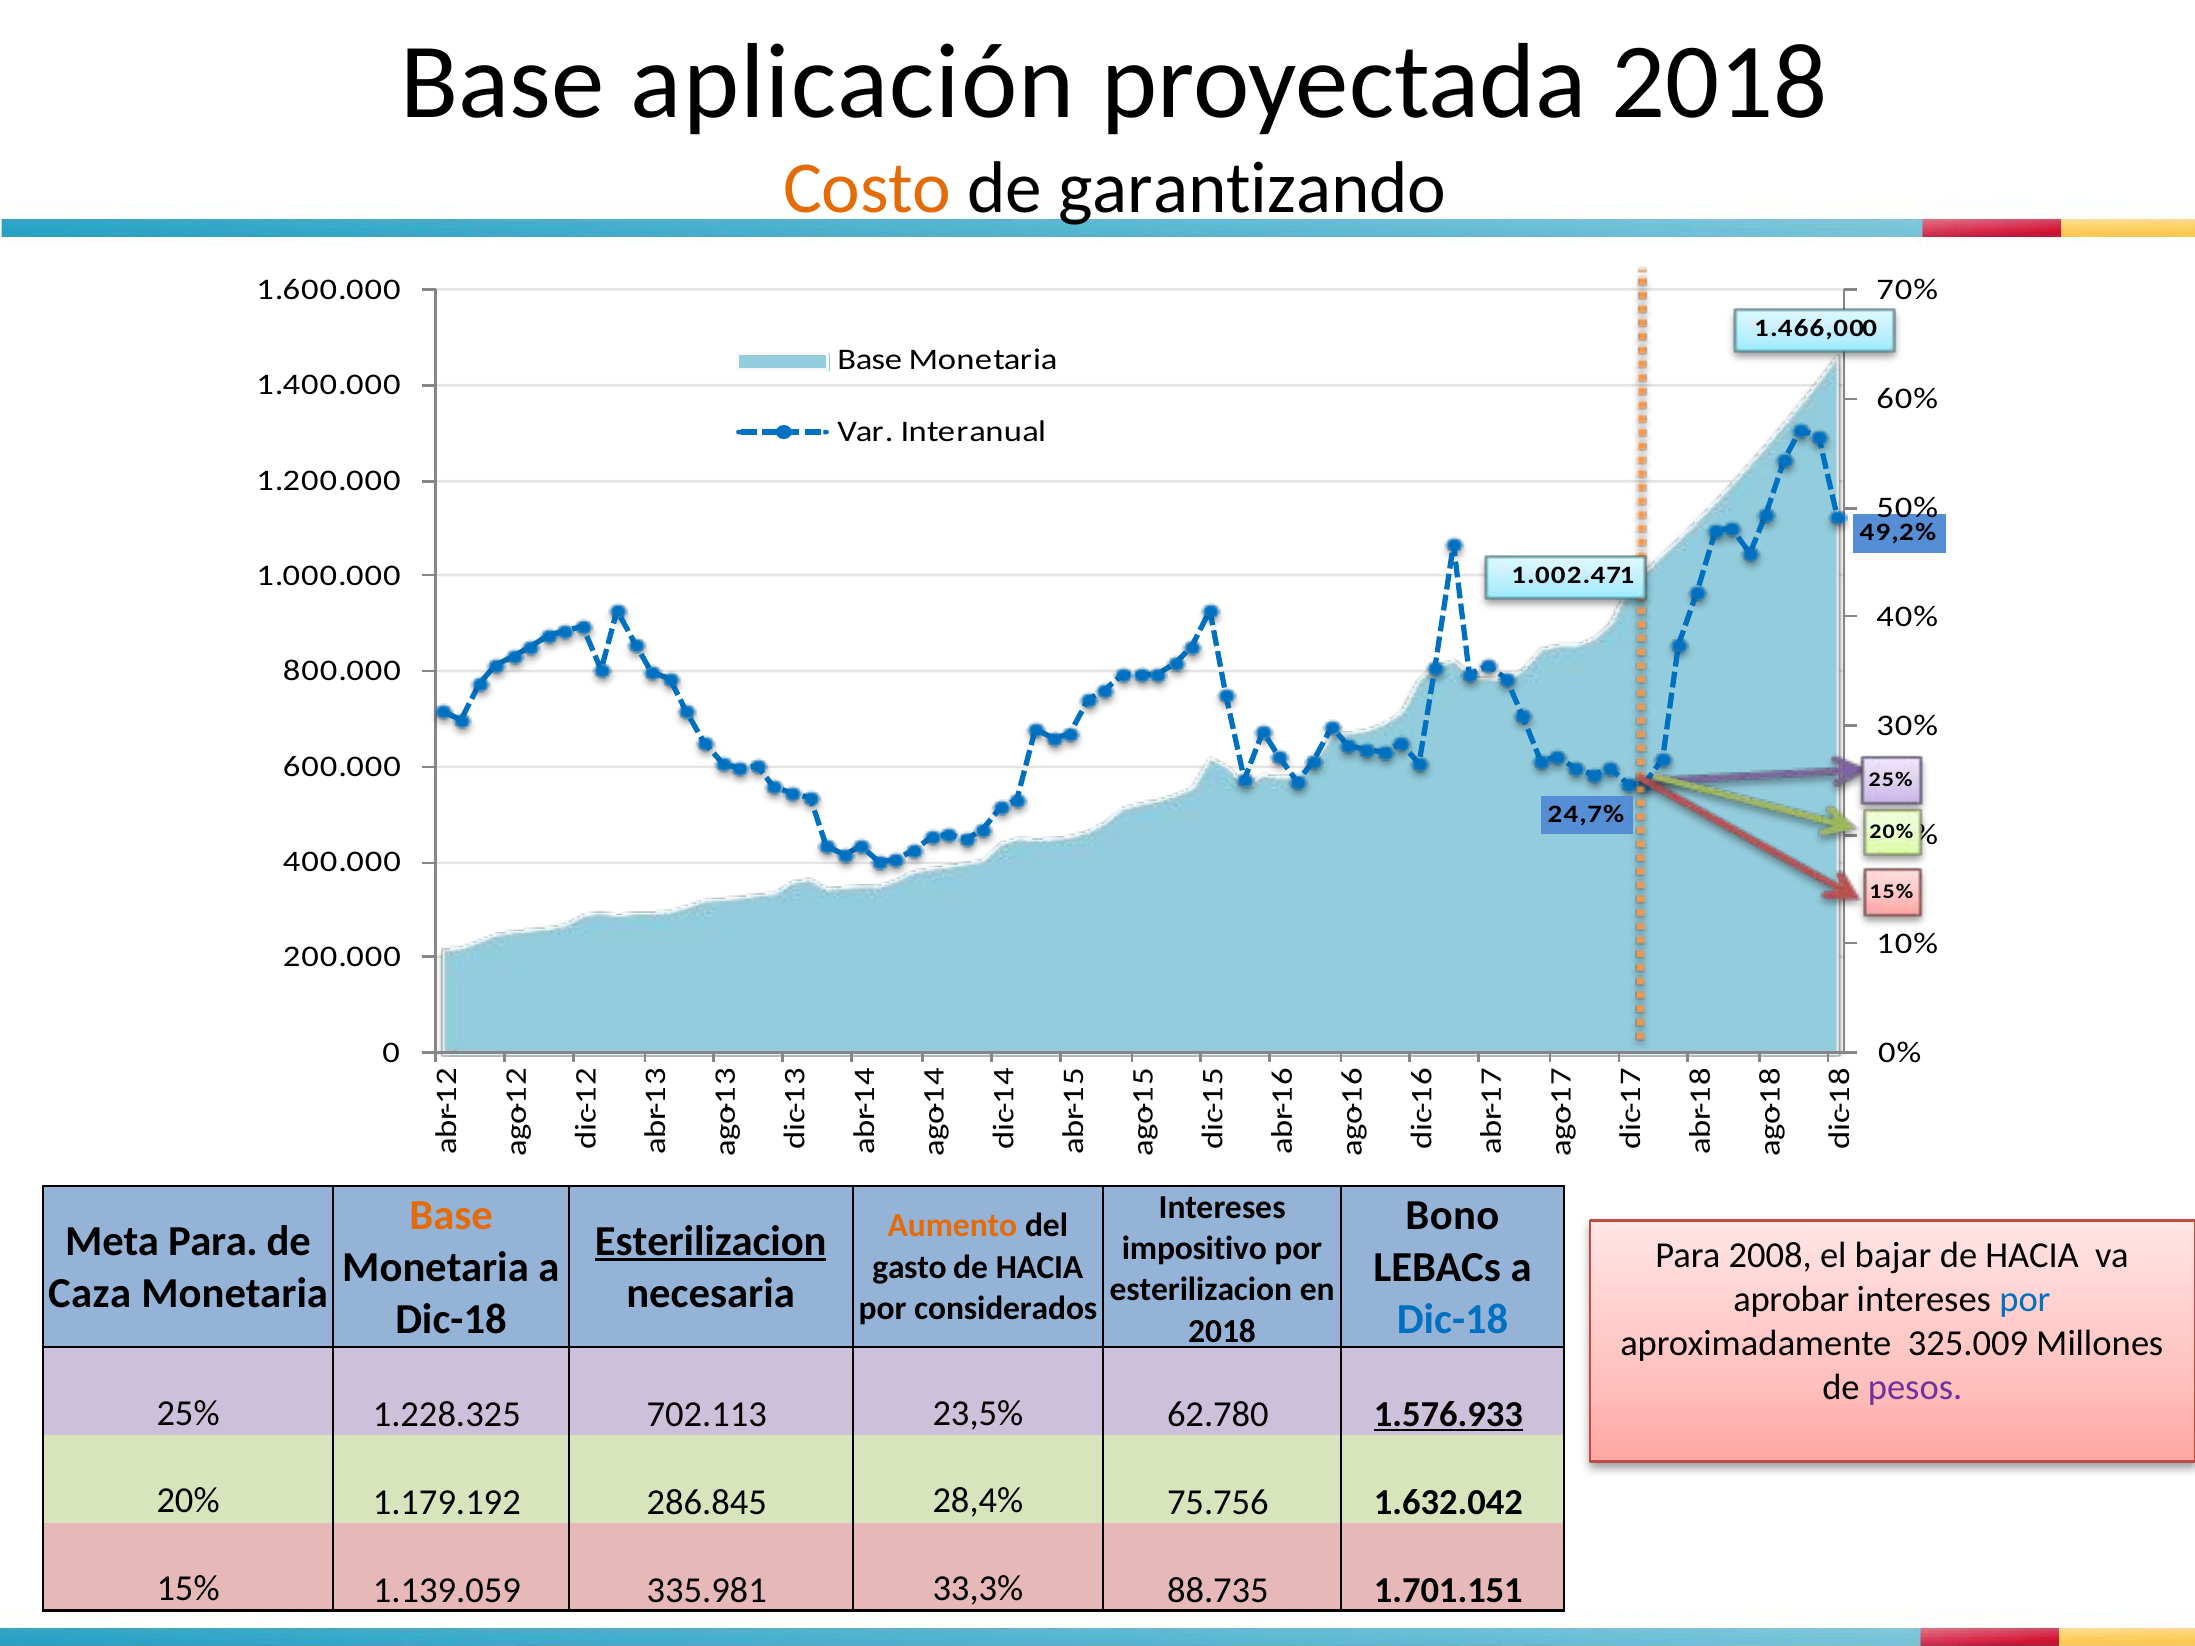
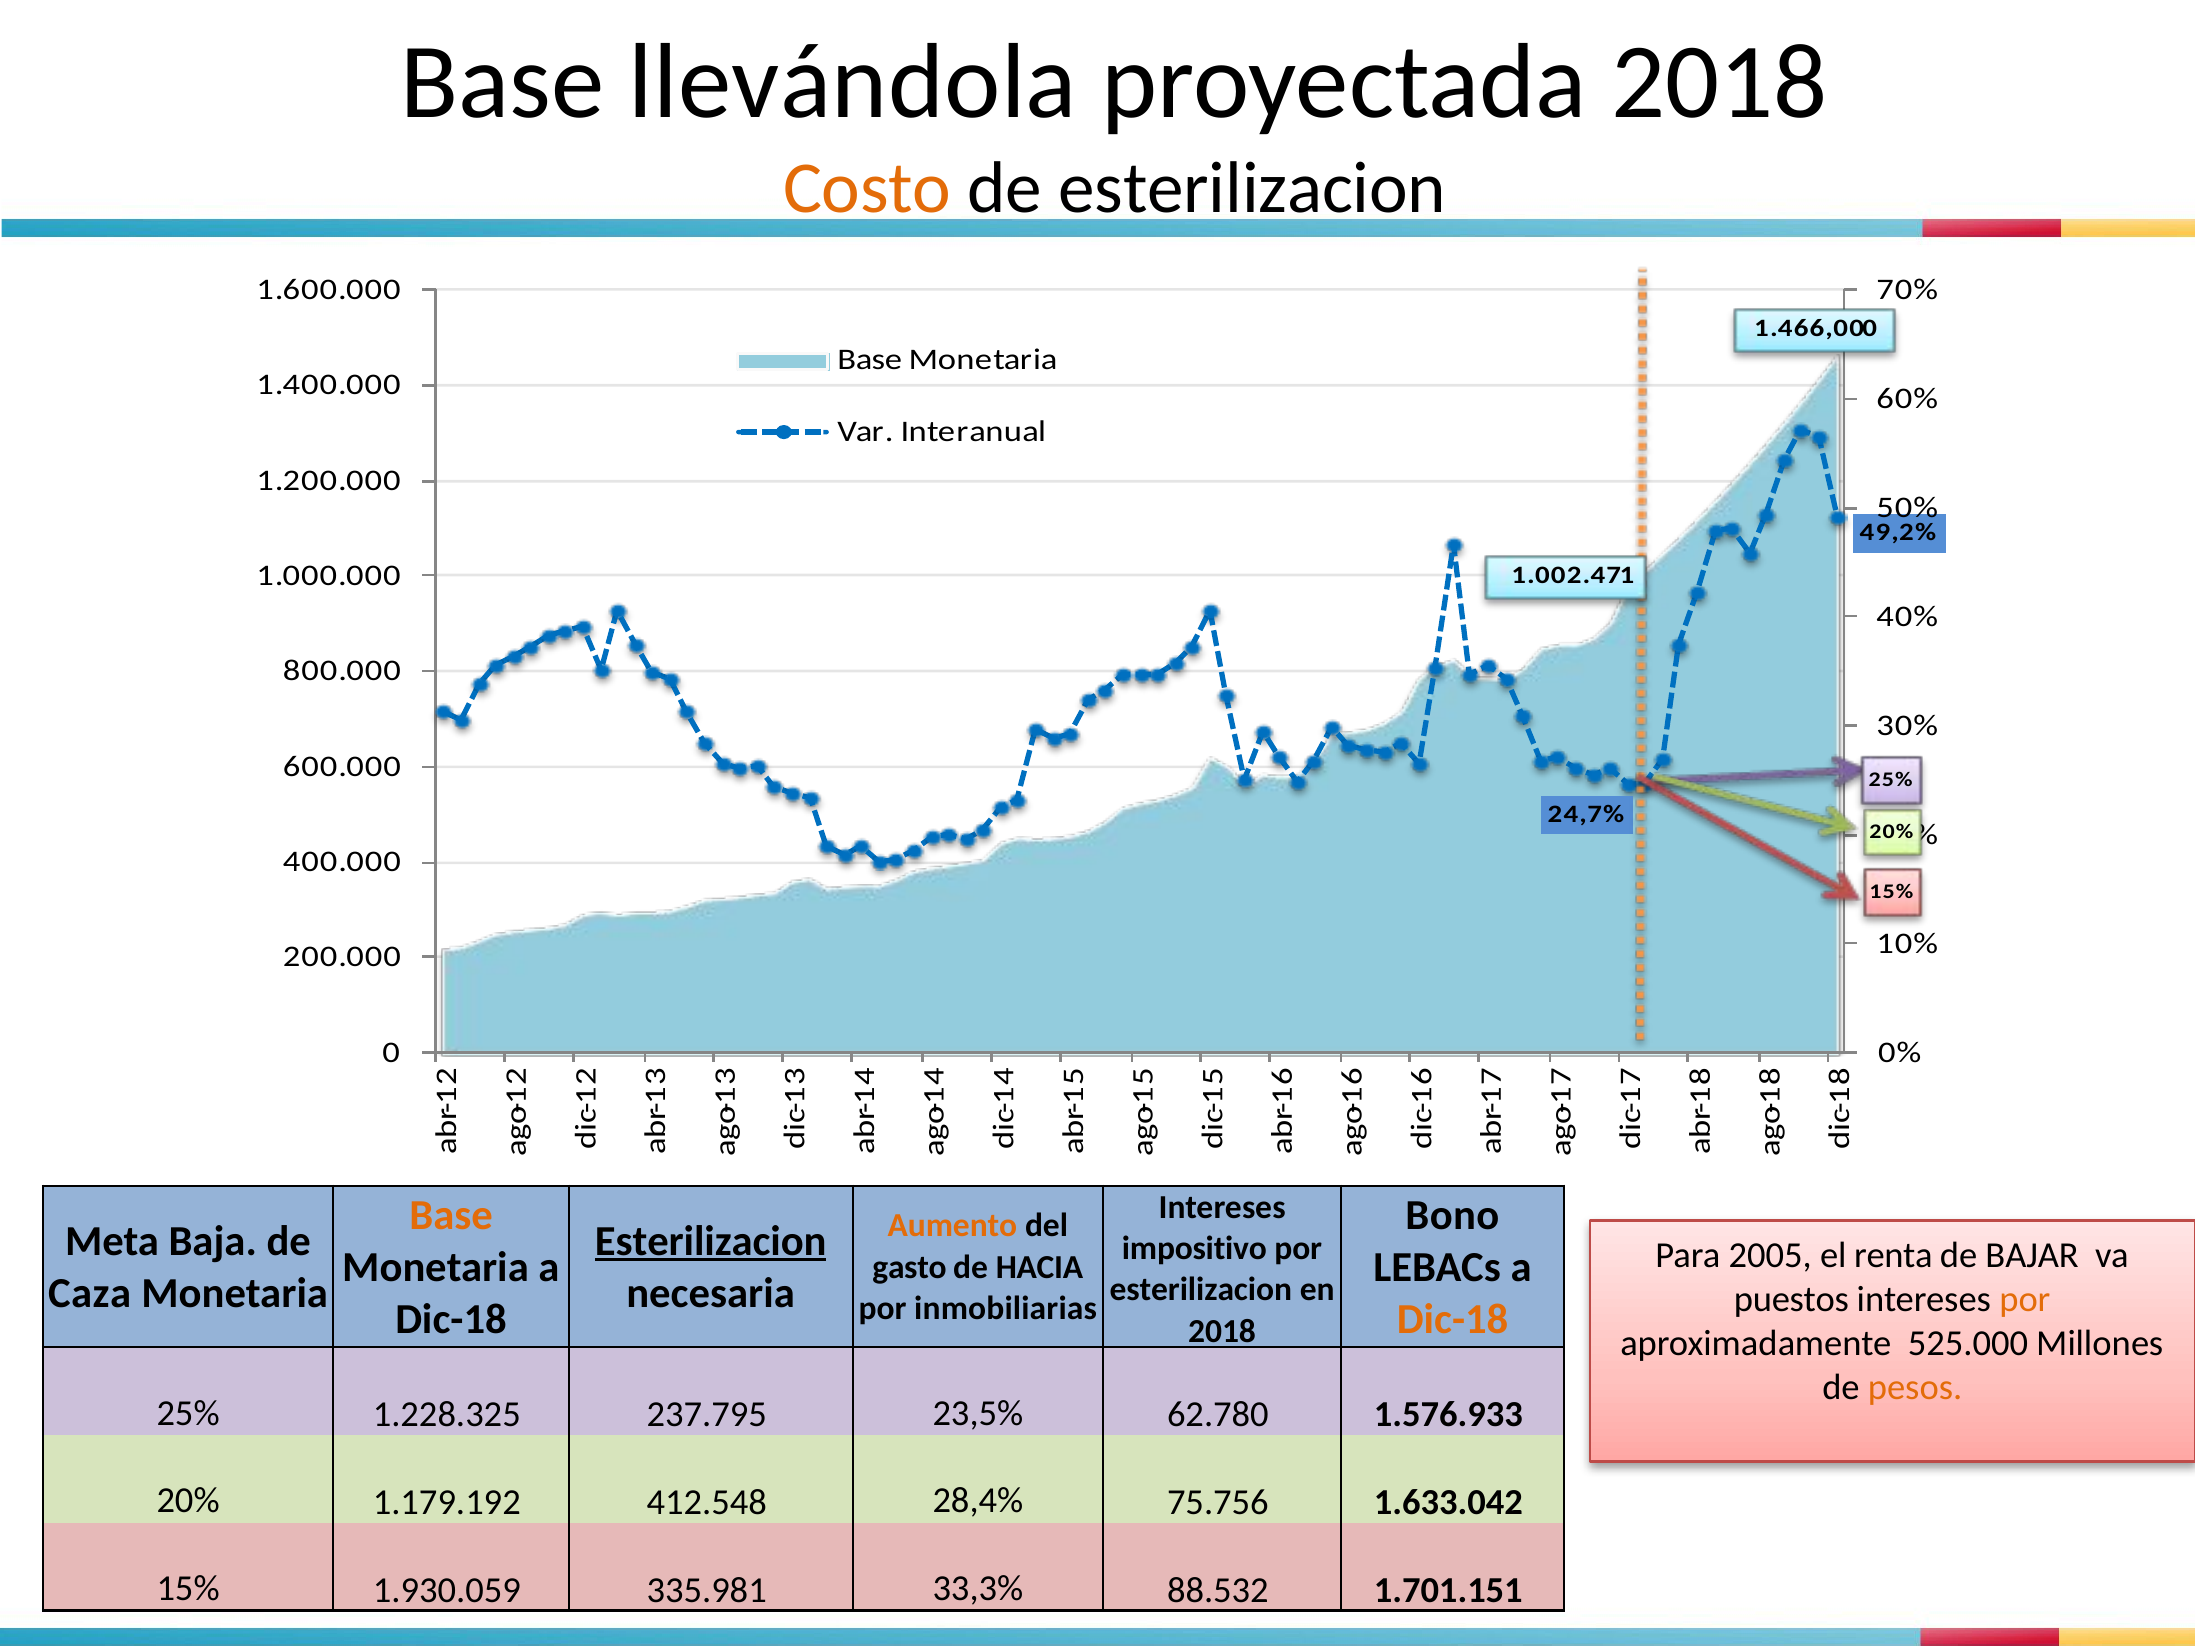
aplicación: aplicación -> llevándola (853, 82)
de garantizando: garantizando -> esterilizacion (1252, 188)
Meta Para: Para -> Baja (213, 1241)
2008: 2008 -> 2005 (1770, 1256)
bajar: bajar -> renta (1893, 1256)
HACIA: HACIA -> BAJAR (2032, 1256)
aprobar: aprobar -> puestos (1791, 1300)
por colour: blue -> orange (2025, 1300)
considerados: considerados -> inmobiliarias (1006, 1309)
Dic-18 colour: blue -> orange (1453, 1319)
325.009: 325.009 -> 525.000 (1968, 1344)
pesos colour: purple -> orange (1915, 1388)
702.113: 702.113 -> 237.795 (707, 1414)
1.576.933 underline: present -> none (1448, 1414)
286.845: 286.845 -> 412.548 (707, 1502)
1.632.042: 1.632.042 -> 1.633.042 (1448, 1502)
1.139.059: 1.139.059 -> 1.930.059 (447, 1590)
88.735: 88.735 -> 88.532 (1218, 1590)
